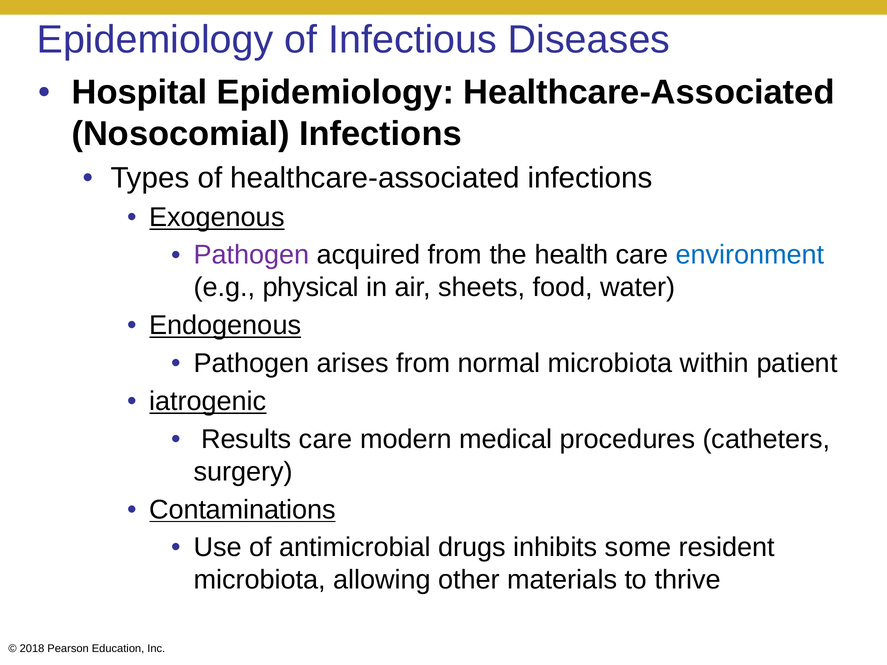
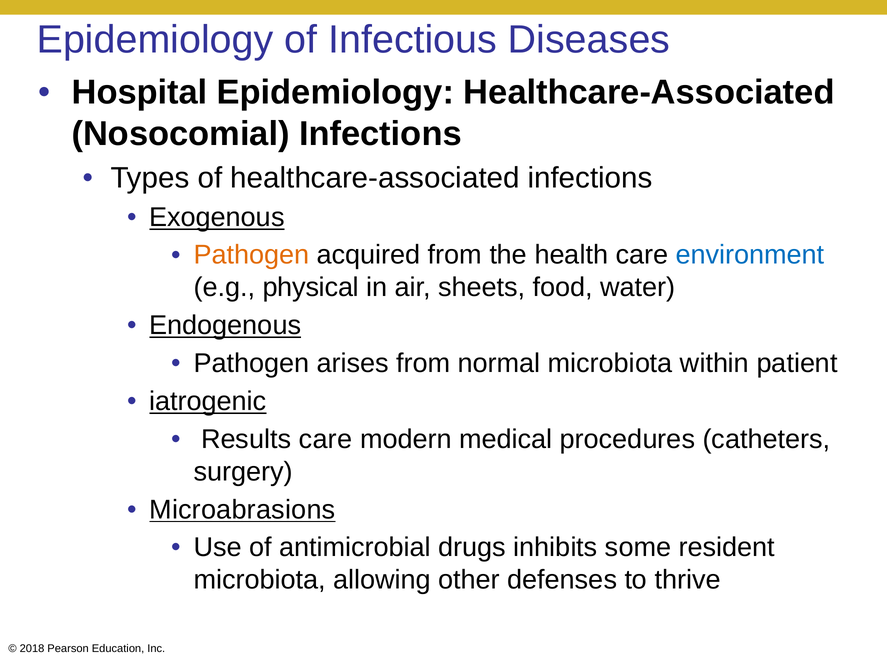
Pathogen colour: purple -> orange (252, 255)
Contaminations: Contaminations -> Microabrasions (242, 510)
materials: materials -> defenses (562, 580)
